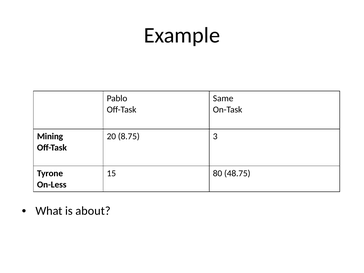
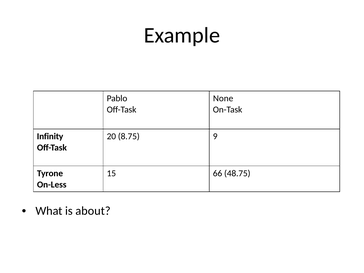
Same: Same -> None (223, 98)
Mining: Mining -> Infinity (50, 136)
3: 3 -> 9 (215, 136)
80: 80 -> 66 (218, 173)
